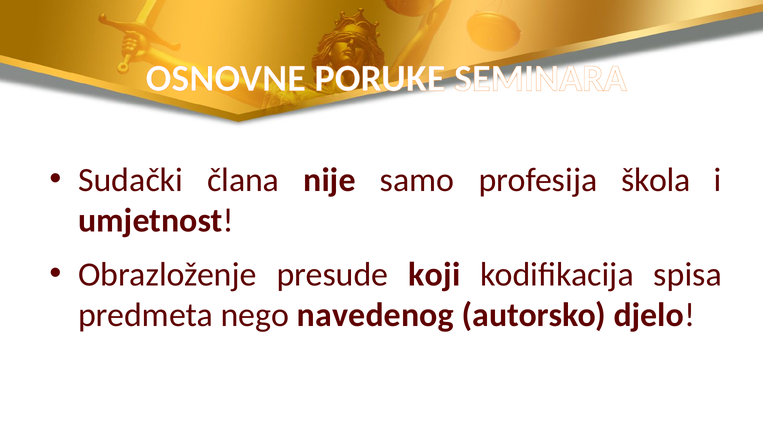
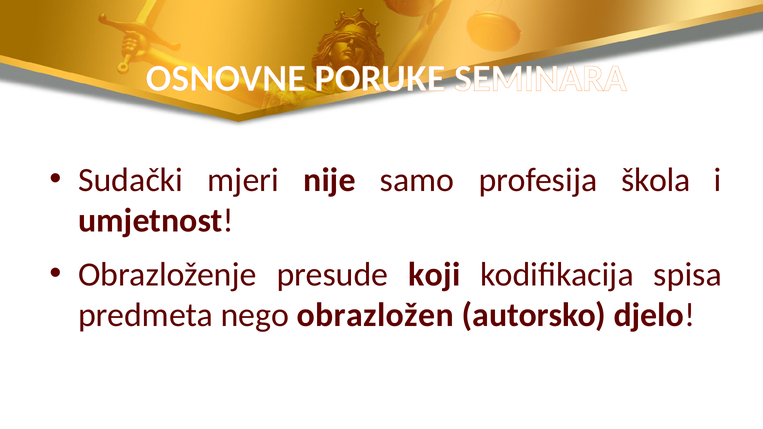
člana: člana -> mjeri (243, 180)
navedenog: navedenog -> obrazložen (375, 315)
